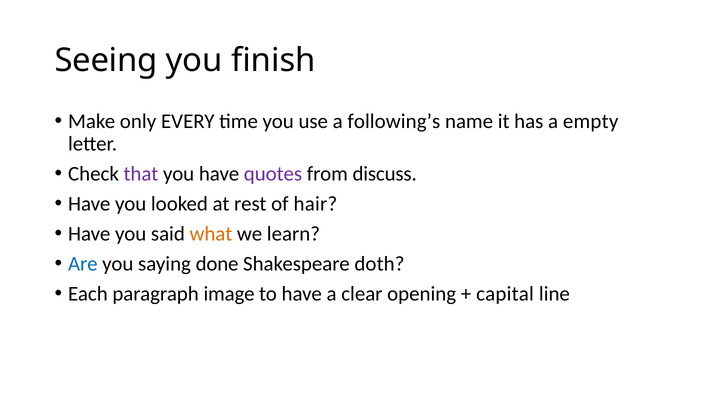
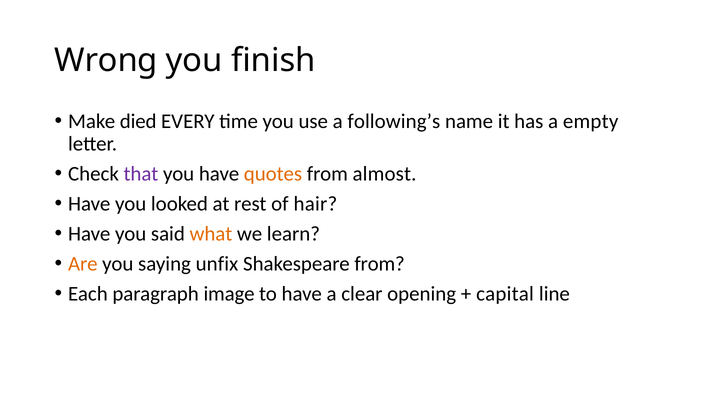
Seeing: Seeing -> Wrong (106, 60)
only: only -> died (138, 121)
quotes colour: purple -> orange (273, 174)
discuss: discuss -> almost (384, 174)
Are colour: blue -> orange (83, 264)
done: done -> unfix (217, 264)
Shakespeare doth: doth -> from (380, 264)
